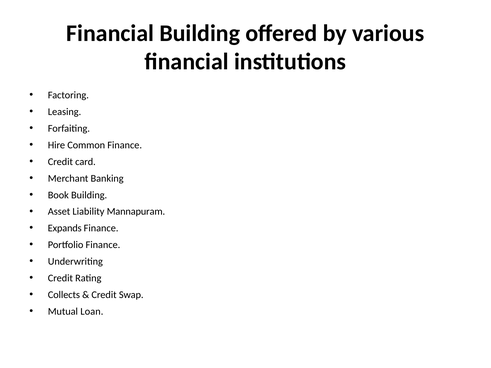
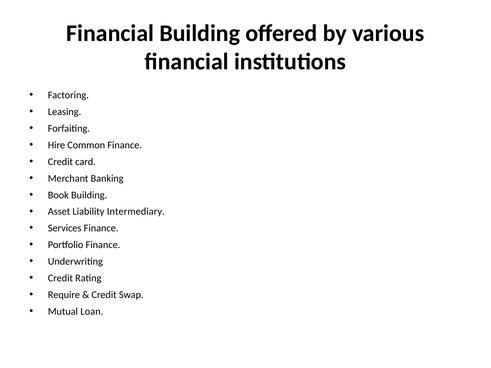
Mannapuram: Mannapuram -> Intermediary (136, 212)
Expands: Expands -> Services (65, 228)
Collects: Collects -> Require (64, 295)
